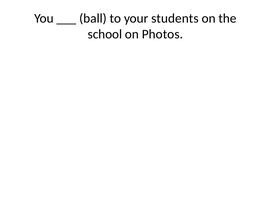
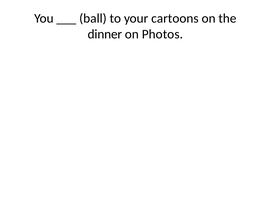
students: students -> cartoons (175, 18)
school: school -> dinner (105, 34)
